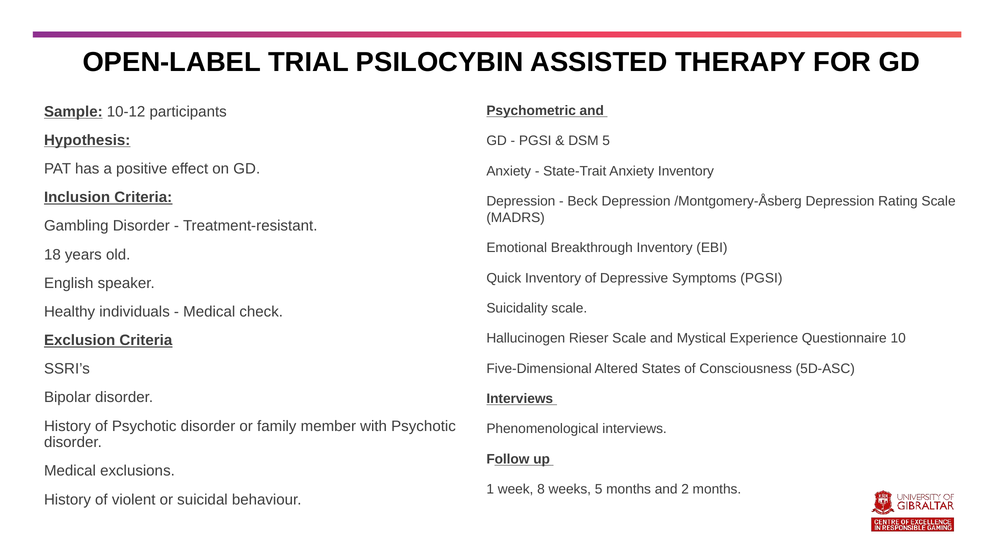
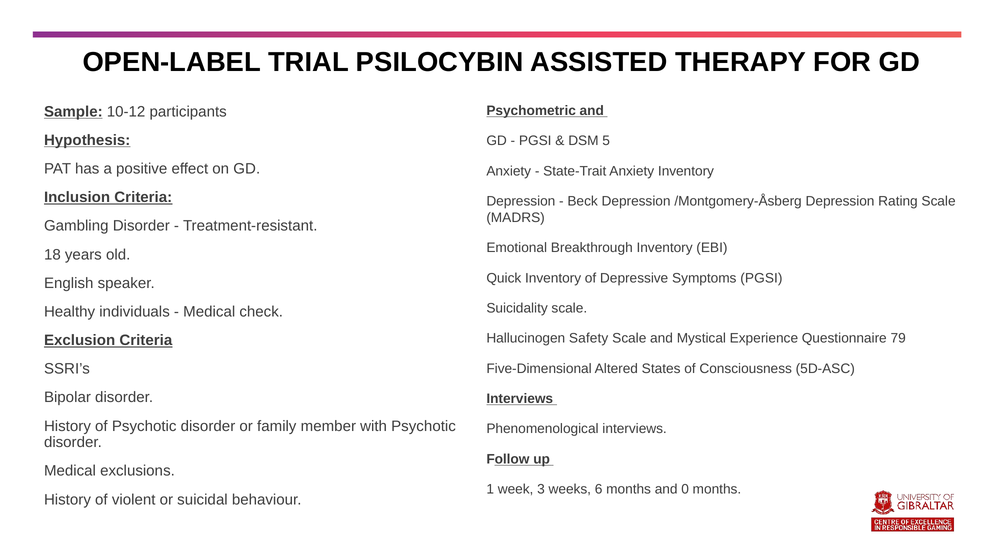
Rieser: Rieser -> Safety (589, 338)
10: 10 -> 79 (898, 338)
8: 8 -> 3 (541, 489)
weeks 5: 5 -> 6 (599, 489)
2: 2 -> 0 (685, 489)
